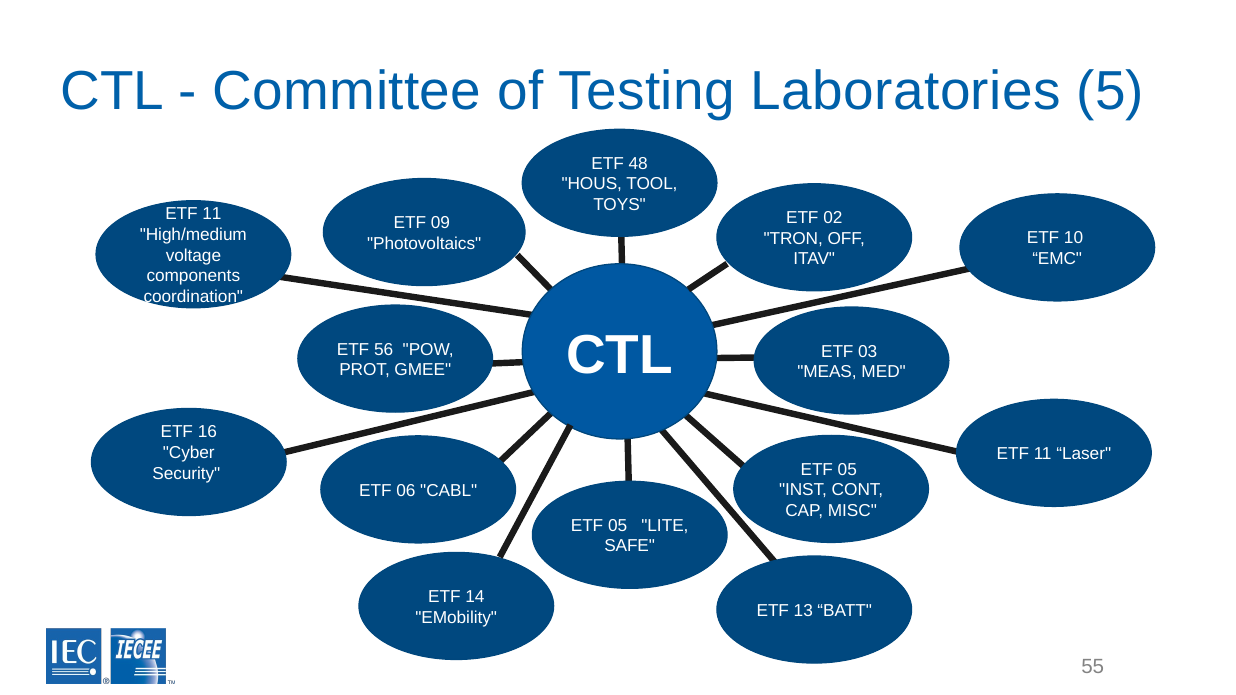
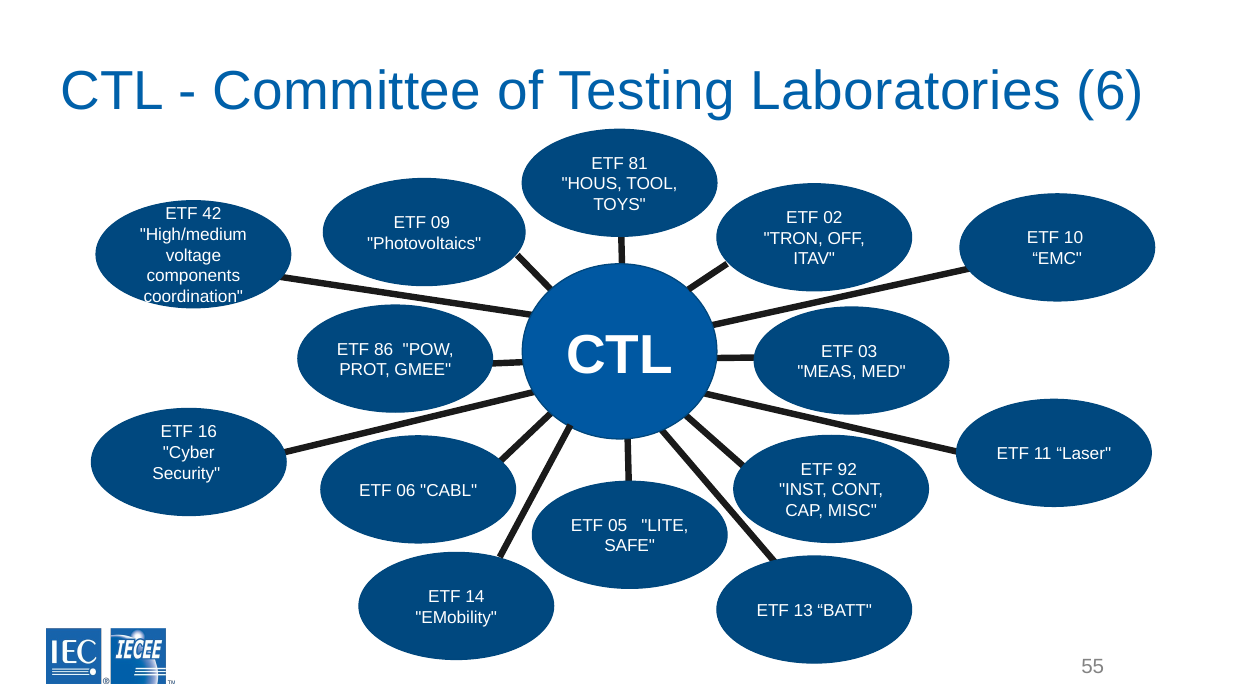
5: 5 -> 6 (1110, 91)
48: 48 -> 81 (638, 163)
11: 11 -> 42 (212, 214)
56: 56 -> 86 (384, 350)
05: 05 -> 92 (847, 470)
